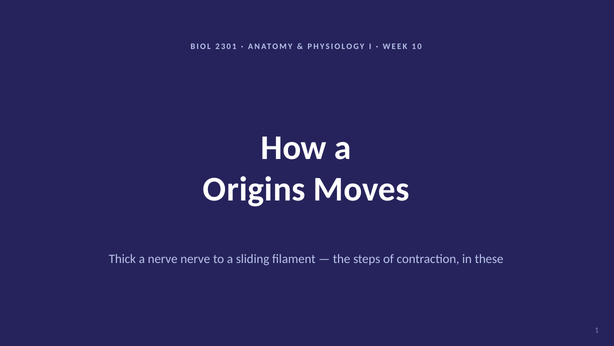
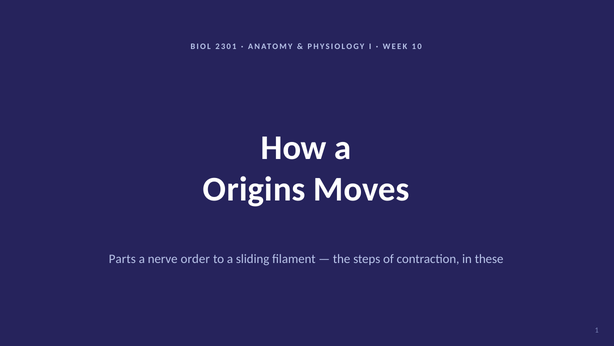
Thick: Thick -> Parts (122, 259)
nerve nerve: nerve -> order (195, 259)
